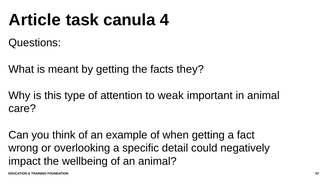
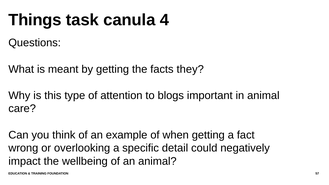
Article: Article -> Things (35, 20)
weak: weak -> blogs (171, 95)
